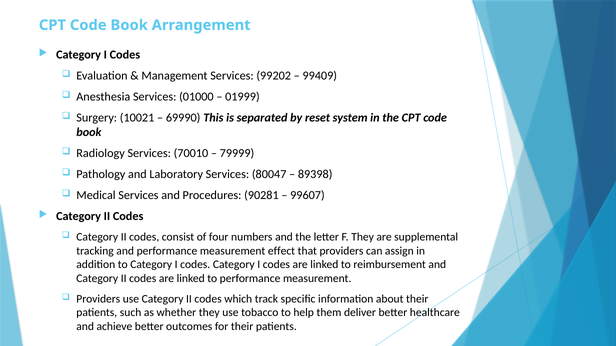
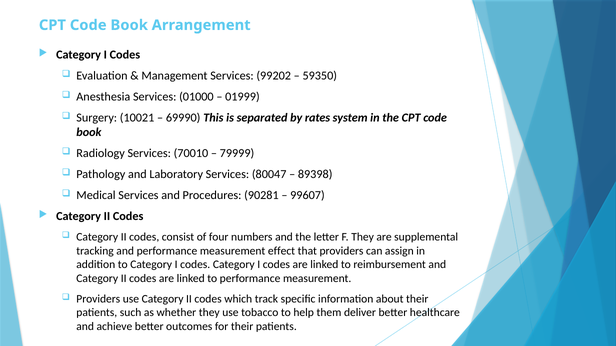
99409: 99409 -> 59350 (320, 76)
reset: reset -> rates (318, 118)
